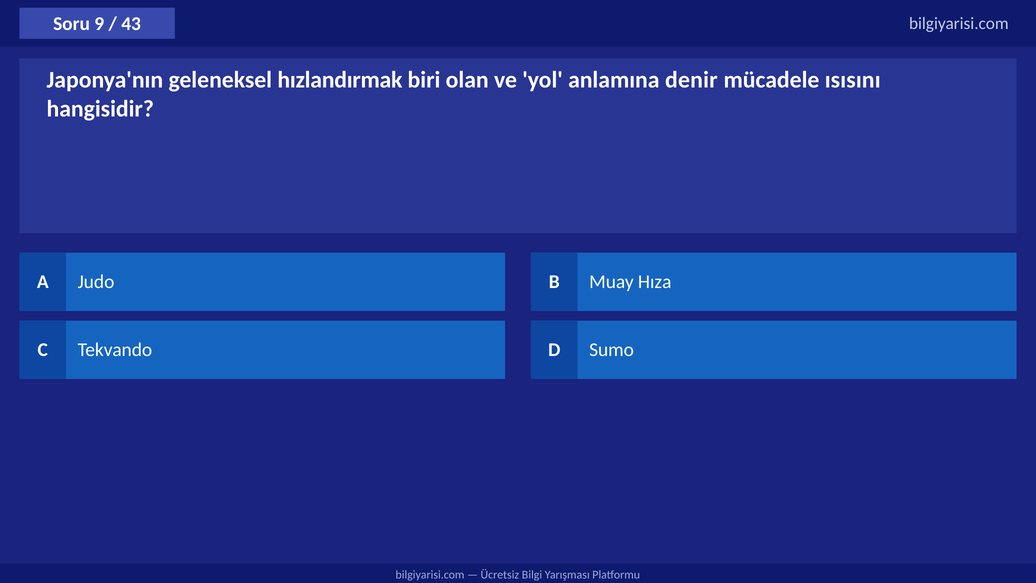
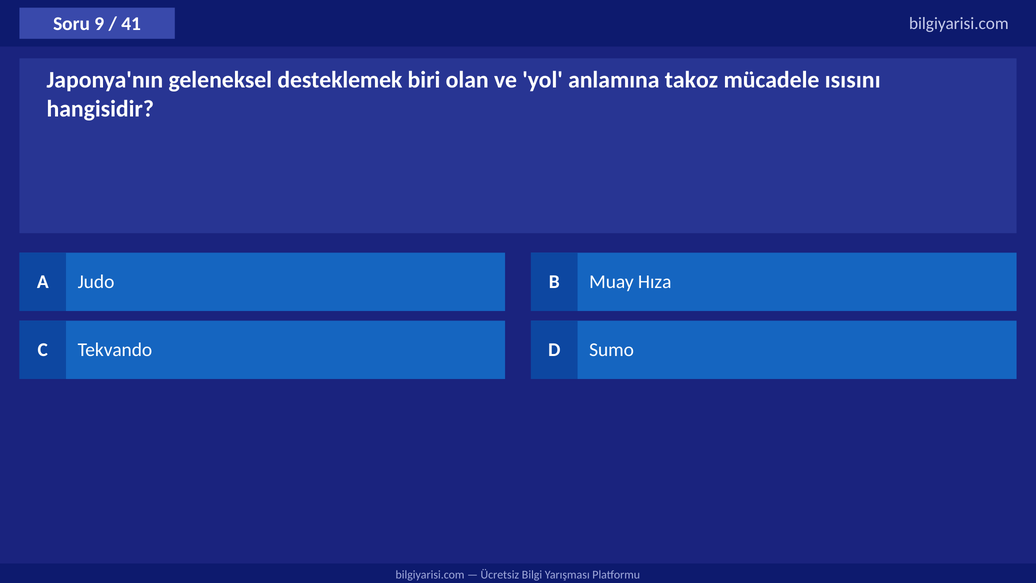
43: 43 -> 41 (131, 24)
hızlandırmak: hızlandırmak -> desteklemek (340, 80)
denir: denir -> takoz (691, 80)
